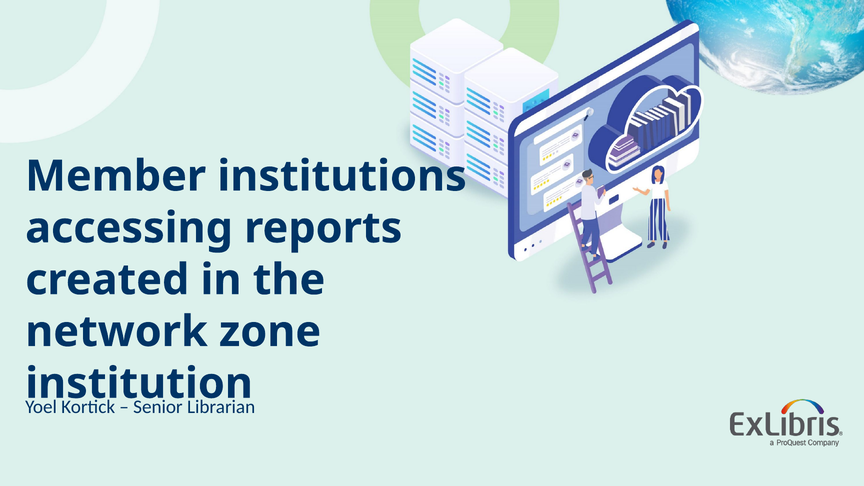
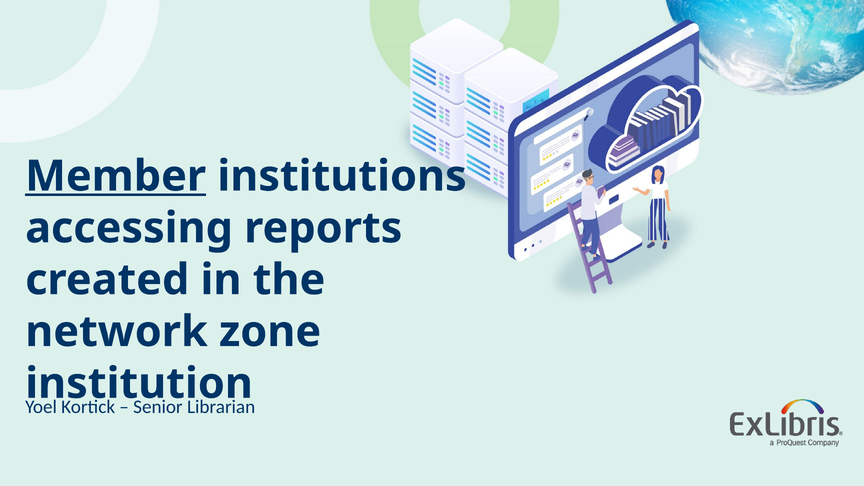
Member underline: none -> present (116, 176)
